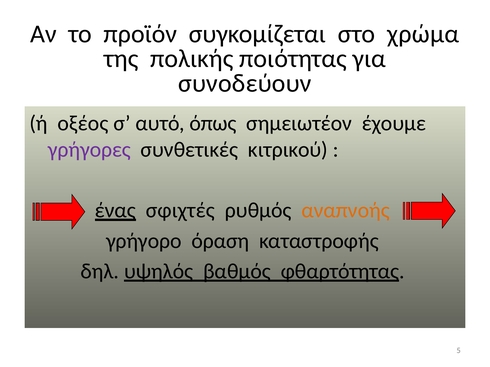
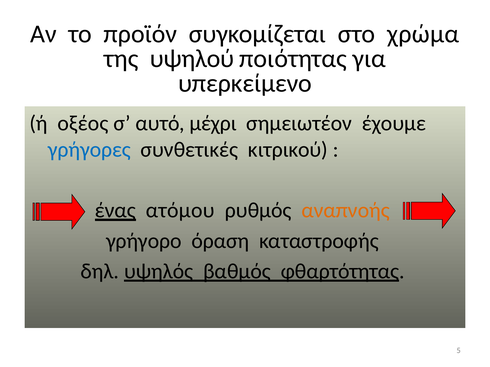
πολικής: πολικής -> υψηλού (192, 59)
συνοδεύουν: συνοδεύουν -> υπερκείμενο (245, 84)
όπως: όπως -> μέχρι (213, 124)
γρήγορες colour: purple -> blue (89, 150)
σφιχτές: σφιχτές -> ατόμου (180, 211)
